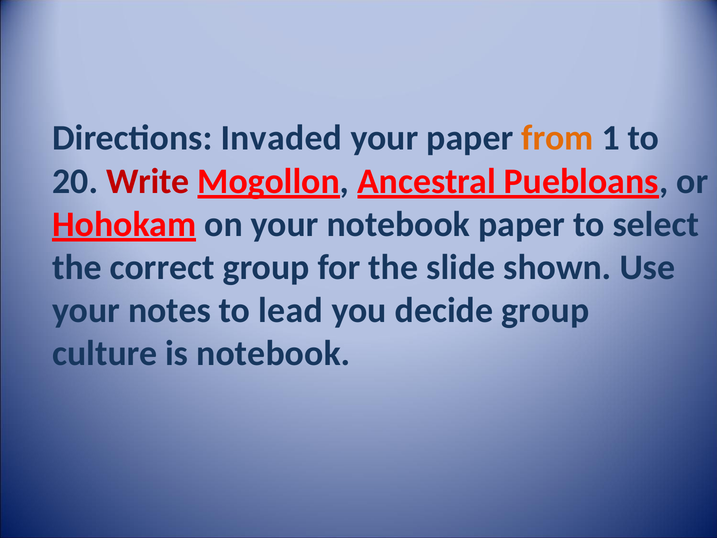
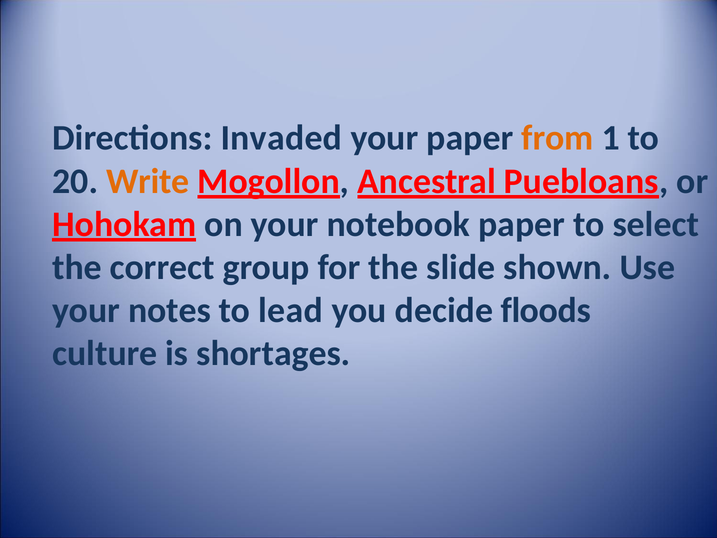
Write colour: red -> orange (148, 181)
decide group: group -> floods (546, 310)
is notebook: notebook -> shortages (273, 353)
